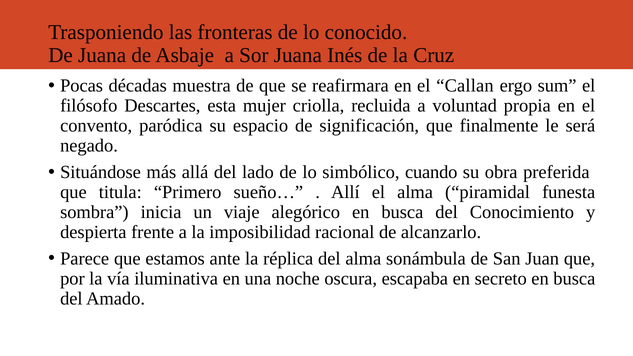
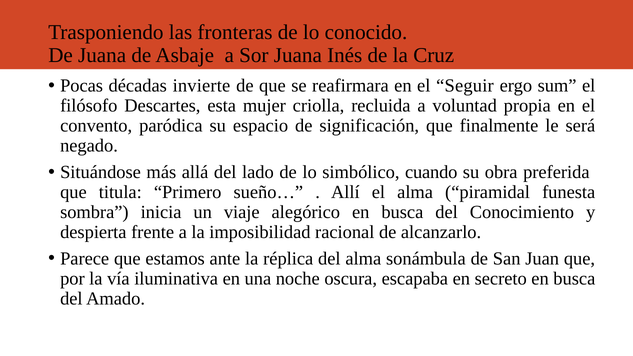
muestra: muestra -> invierte (201, 86)
Callan: Callan -> Seguir (465, 86)
